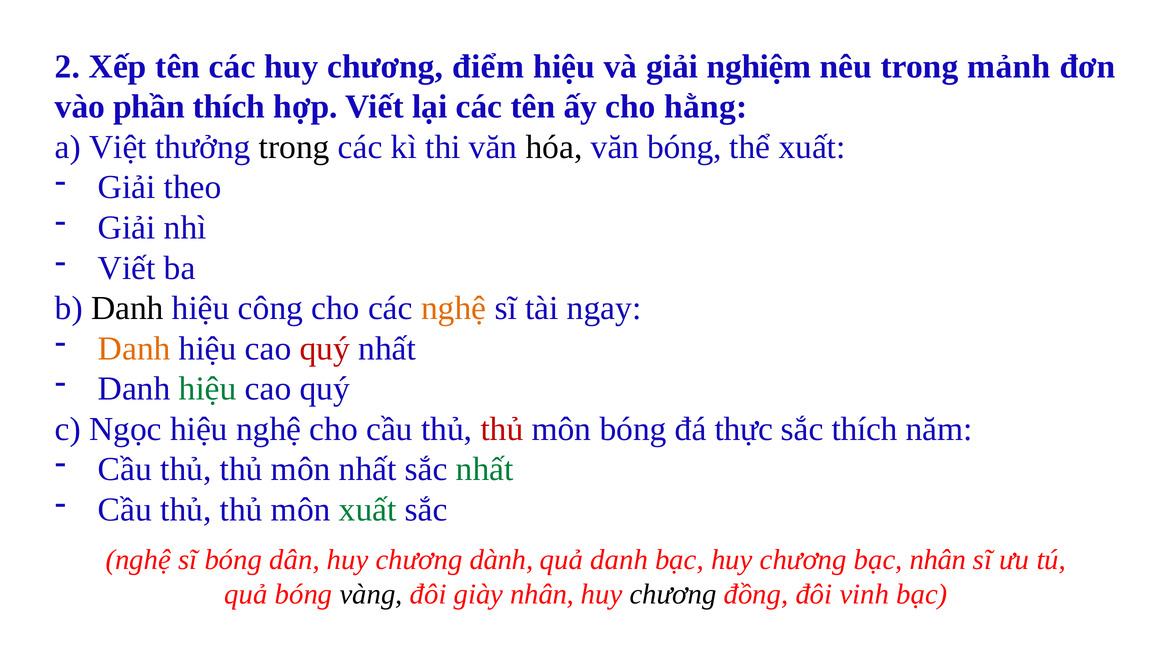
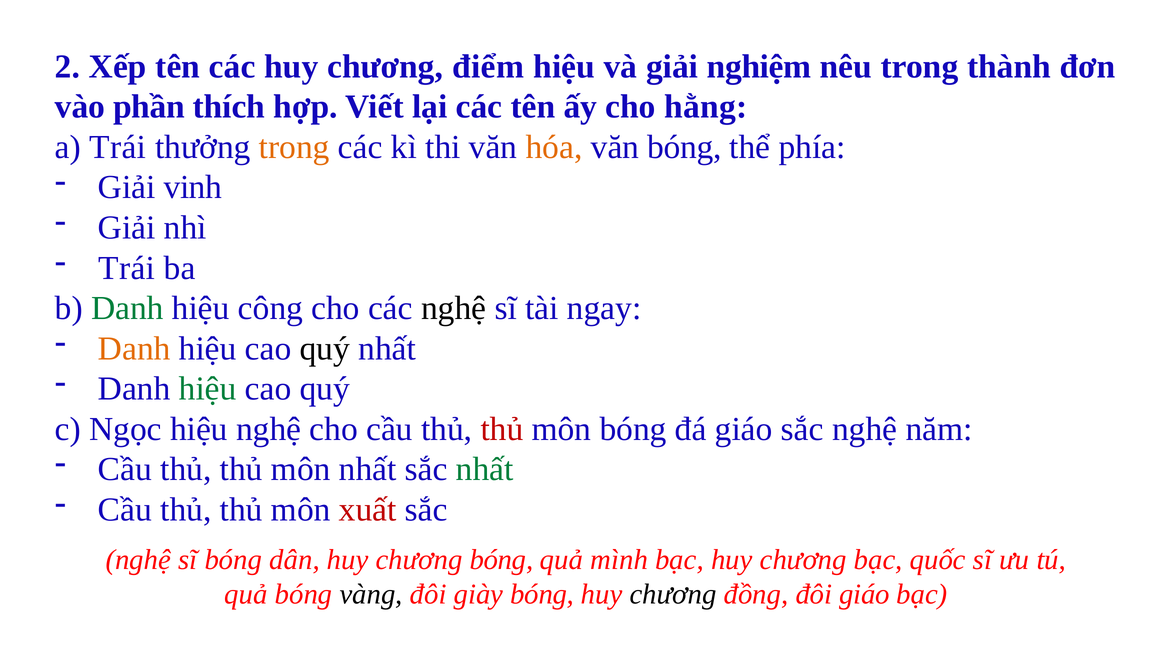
mảnh: mảnh -> thành (1009, 67)
a Việt: Việt -> Trái (118, 147)
trong colour: black -> orange (294, 147)
hóa colour: black -> orange (554, 147)
thể xuất: xuất -> phía (812, 147)
theo: theo -> vinh (193, 187)
Viết: Viết -> Trái (127, 268)
Danh colour: black -> green (127, 308)
nghệ colour: orange -> black (454, 308)
quý colour: red -> black (325, 349)
đá thực: thực -> giáo (744, 429)
thích: thích -> nghệ (865, 429)
xuất colour: green -> red (368, 510)
chương dành: dành -> bóng (501, 560)
quả danh: danh -> mình (619, 560)
bạc nhân: nhân -> quốc (938, 560)
giày nhân: nhân -> bóng (542, 595)
đôi vinh: vinh -> giáo (864, 595)
